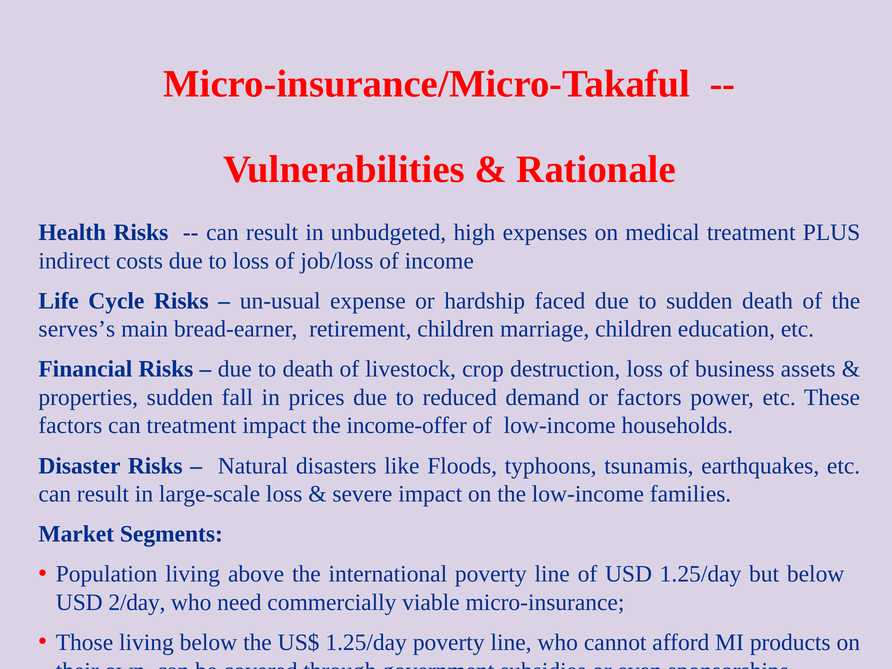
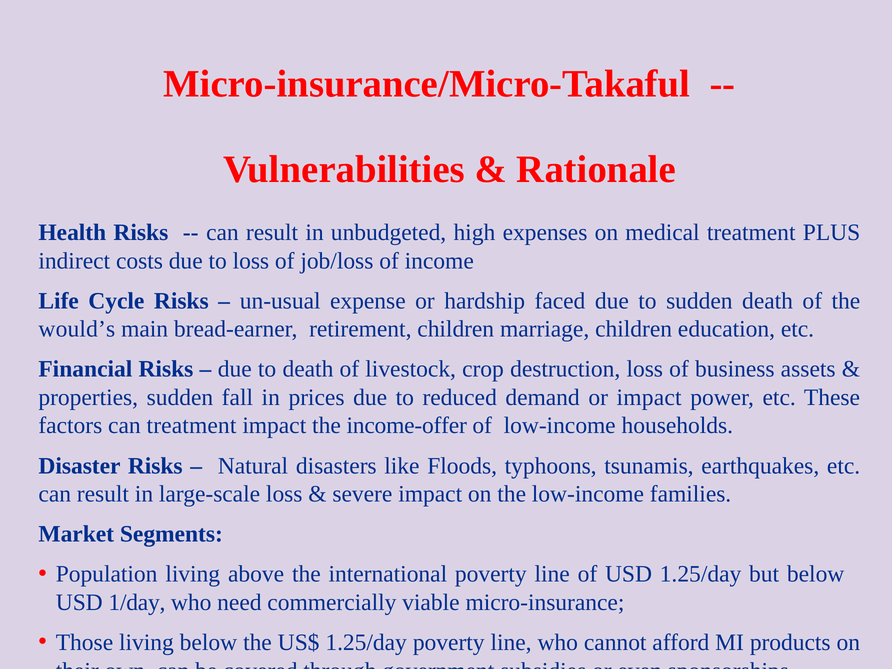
serves’s: serves’s -> would’s (77, 329)
or factors: factors -> impact (649, 397)
2/day: 2/day -> 1/day (137, 602)
